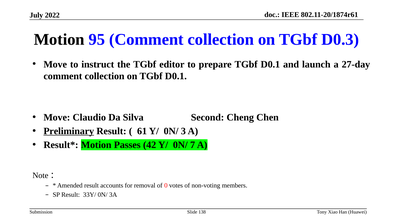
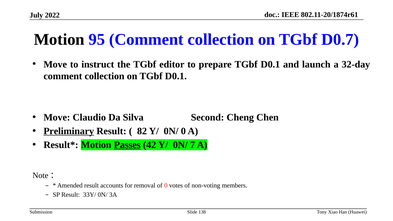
D0.3: D0.3 -> D0.7 (340, 39)
27-day: 27-day -> 32-day (356, 64)
61: 61 -> 82 (142, 131)
0N/ 3: 3 -> 0 (183, 131)
Passes underline: none -> present (127, 145)
